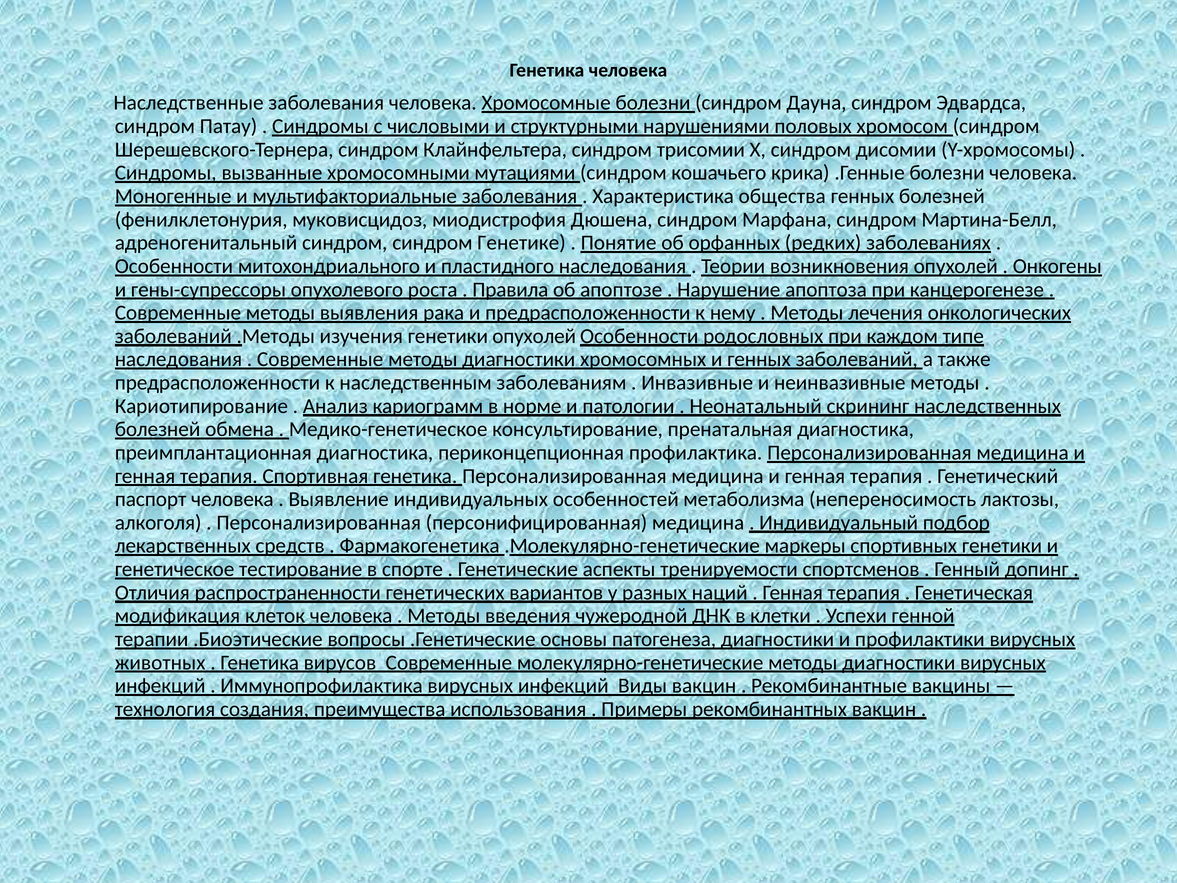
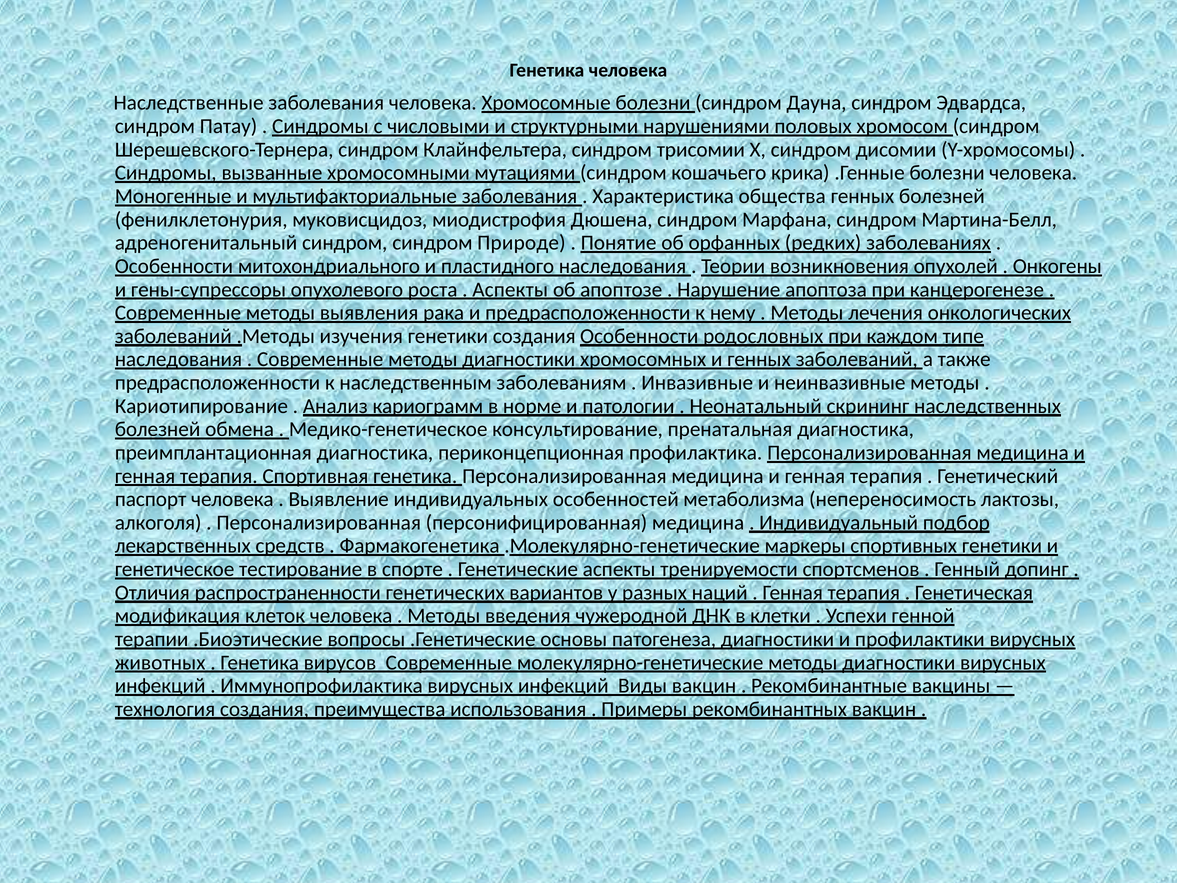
Генетике: Генетике -> Природе (521, 243)
Правила: Правила -> Аспекты (510, 289)
генетики опухолей: опухолей -> создания (534, 336)
